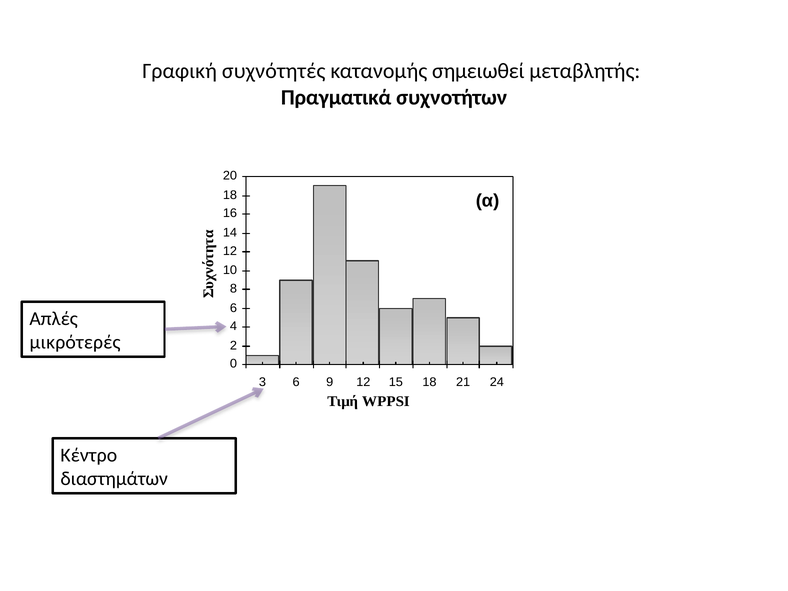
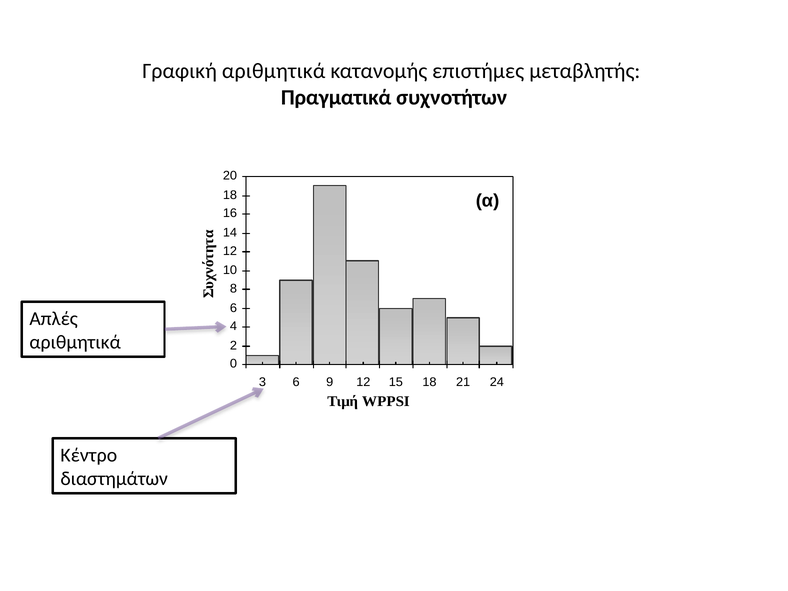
Γραφική συχνότητές: συχνότητές -> αριθμητικά (274, 71)
σημειωθεί: σημειωθεί -> επιστήμες (478, 71)
μικρότερές: μικρότερές -> αριθμητικά (75, 342)
